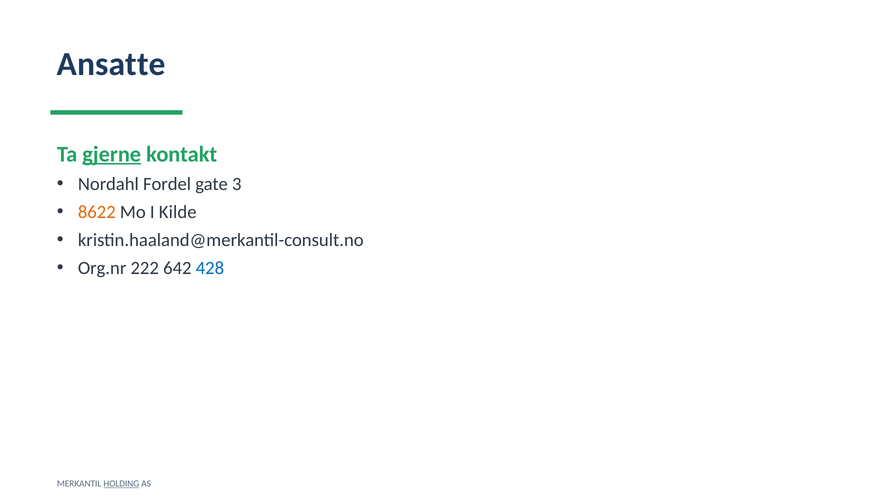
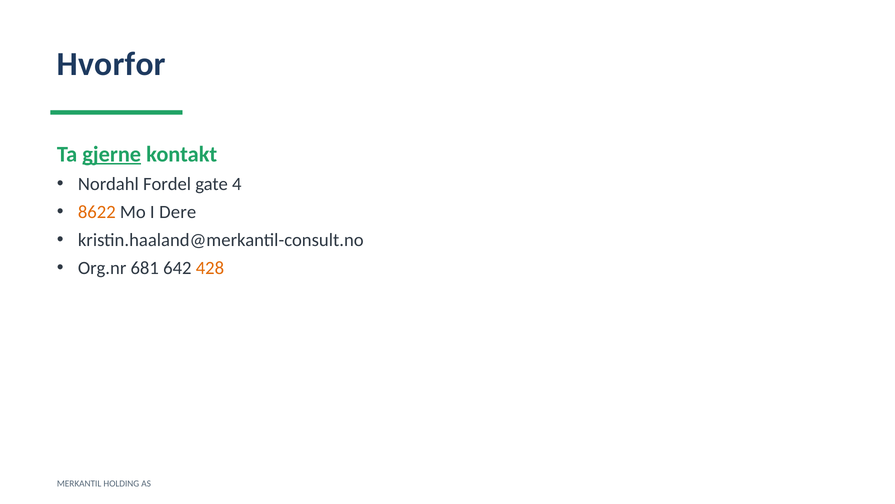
Ansatte: Ansatte -> Hvorfor (111, 64)
3: 3 -> 4 (237, 184)
Kilde: Kilde -> Dere (178, 212)
222: 222 -> 681 (145, 268)
428 colour: blue -> orange (210, 268)
HOLDING underline: present -> none (121, 483)
